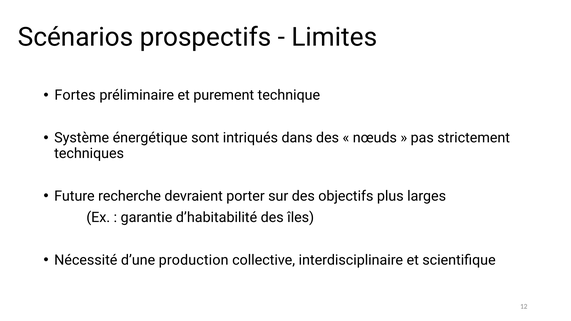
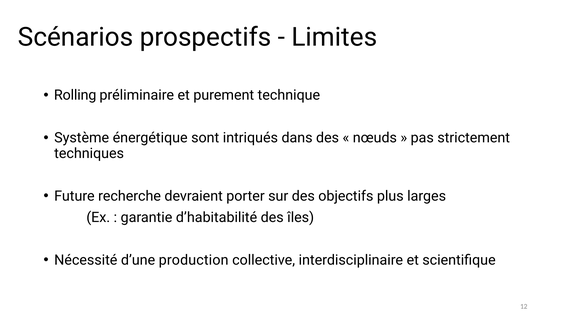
Fortes: Fortes -> Rolling (75, 95)
